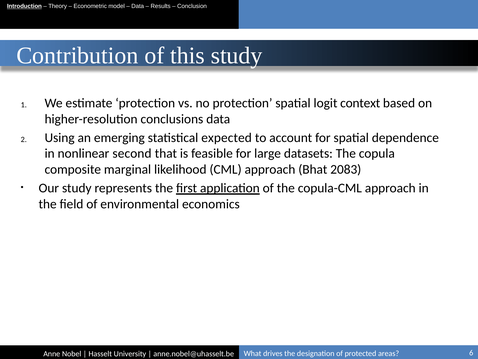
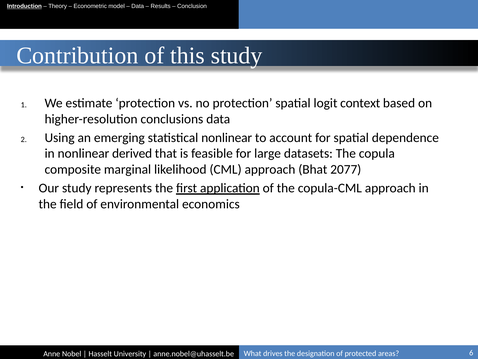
statistical expected: expected -> nonlinear (227, 137)
second: second -> derived (132, 153)
2083: 2083 -> 2077 (346, 169)
